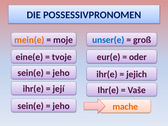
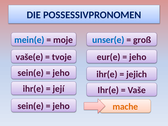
mein(e colour: orange -> blue (29, 40)
eine(e: eine(e -> vaše(e (29, 57)
oder: oder -> jeho (138, 57)
